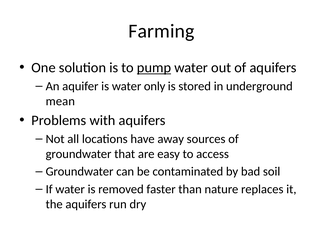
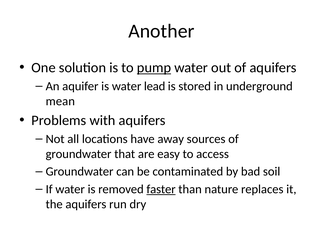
Farming: Farming -> Another (161, 31)
only: only -> lead (155, 86)
faster underline: none -> present (161, 189)
